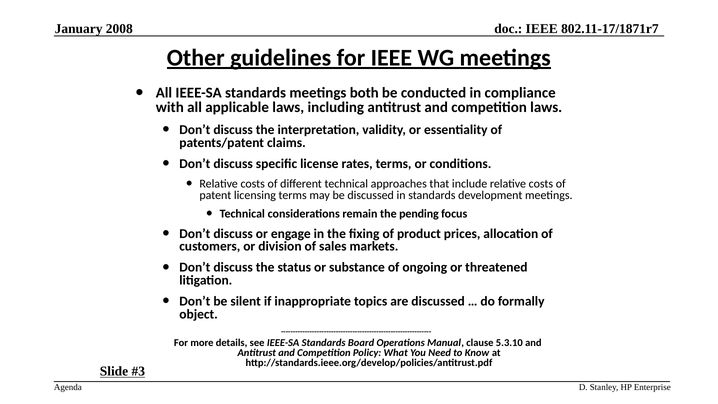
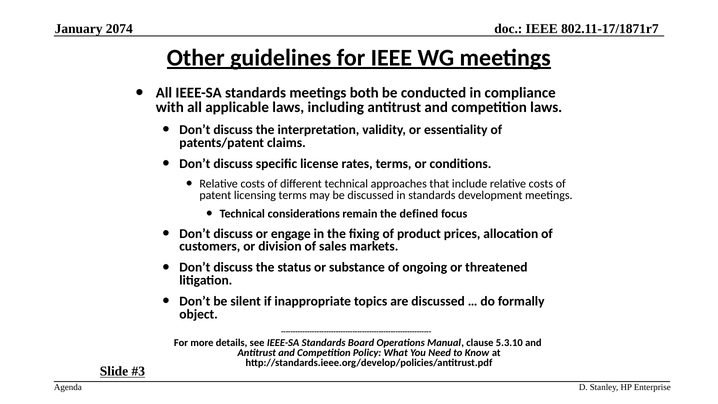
2008: 2008 -> 2074 (119, 29)
pending: pending -> defined (419, 214)
